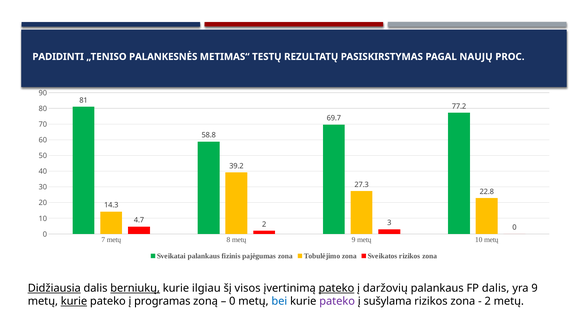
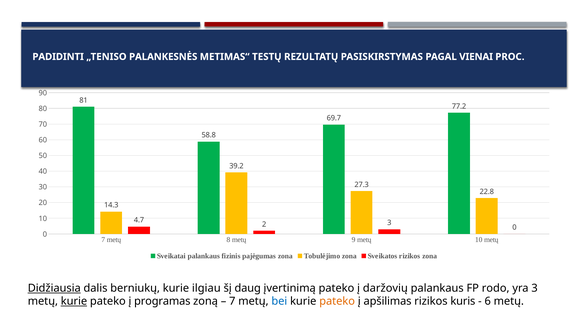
NAUJŲ: NAUJŲ -> VIENAI (476, 57)
berniukų underline: present -> none (135, 288)
visos: visos -> daug (248, 288)
pateko underline: present -> none (336, 288)
FP dalis: dalis -> rodo (496, 288)
yra 9: 9 -> 3 (535, 288)
0: 0 -> 7 (232, 301)
pateko colour: purple -> orange (337, 301)
sušylama: sušylama -> apšilimas (388, 301)
zona: zona -> kuris (463, 301)
2: 2 -> 6 (488, 301)
